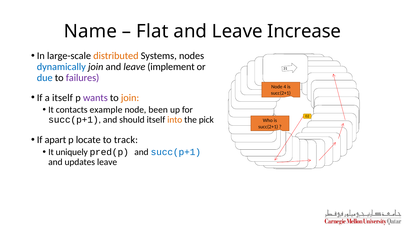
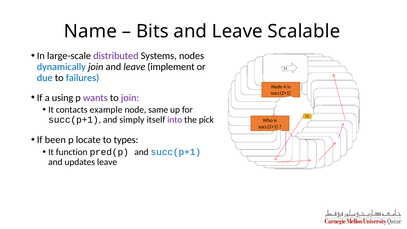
Flat: Flat -> Bits (152, 31)
Increase: Increase -> Scalable (304, 31)
distributed colour: orange -> purple (116, 56)
failures colour: purple -> blue (83, 78)
a itself: itself -> using (63, 98)
join colour: orange -> purple (130, 98)
been: been -> same (158, 110)
should: should -> simply (132, 120)
into colour: orange -> purple (175, 120)
apart: apart -> been (55, 140)
track: track -> types (126, 140)
uniquely: uniquely -> function (72, 152)
